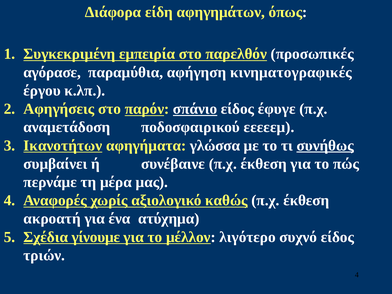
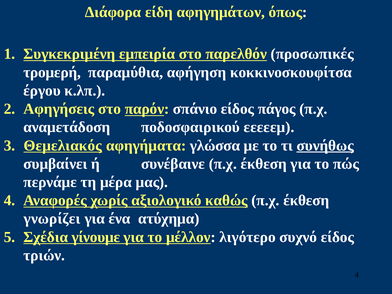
αγόρασε: αγόρασε -> τρομερή (52, 72)
κινηματογραφικές: κινηματογραφικές -> κοκκινοσκουφίτσα (291, 72)
σπάνιο underline: present -> none (195, 109)
έφυγε: έφυγε -> πάγος (277, 109)
Ικανοτήτων: Ικανοτήτων -> Θεμελιακός (63, 145)
ακροατή: ακροατή -> γνωρίζει (52, 219)
